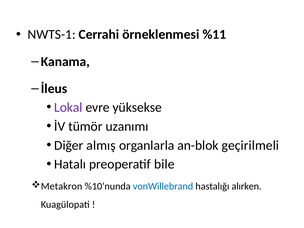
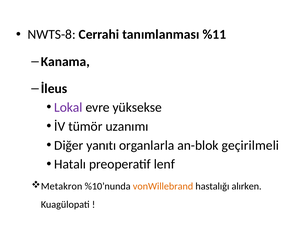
NWTS-1: NWTS-1 -> NWTS-8 (52, 35)
örneklenmesi: örneklenmesi -> tanımlanması (161, 35)
almış: almış -> yanıtı (101, 145)
bile: bile -> lenf (164, 164)
vonWillebrand colour: blue -> orange (163, 186)
